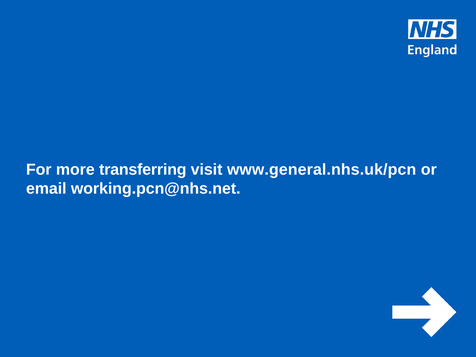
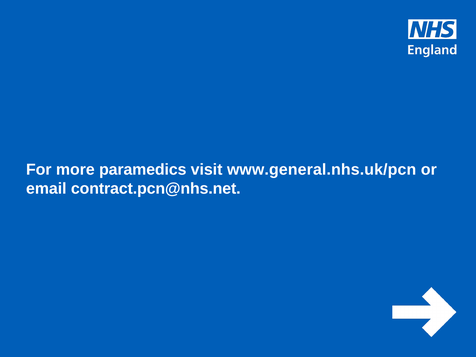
transferring: transferring -> paramedics (143, 170)
working.pcn@nhs.net: working.pcn@nhs.net -> contract.pcn@nhs.net (156, 189)
